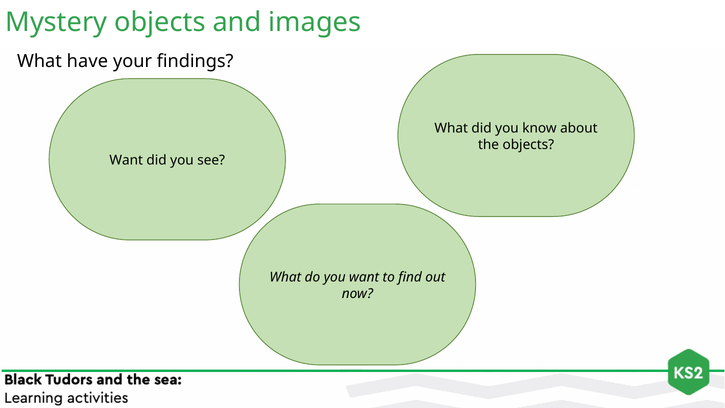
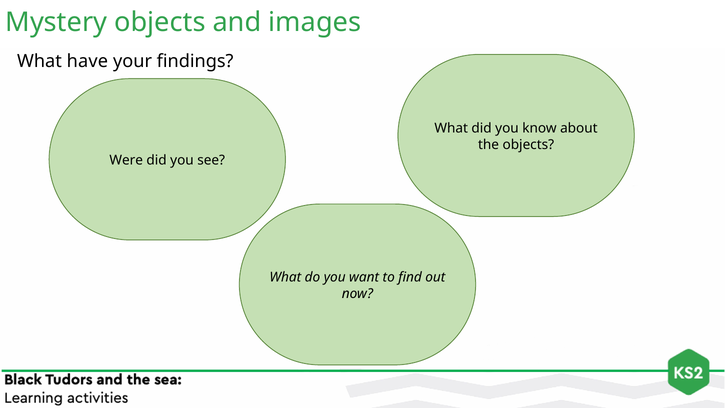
Want: Want -> Were (126, 160)
